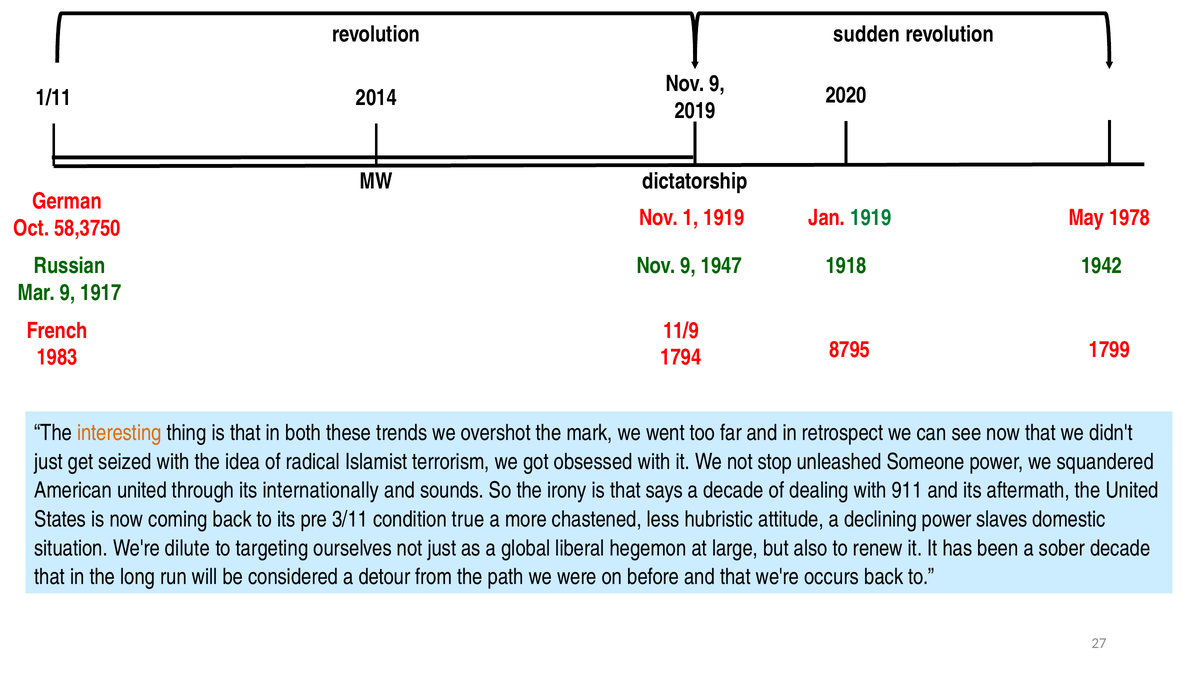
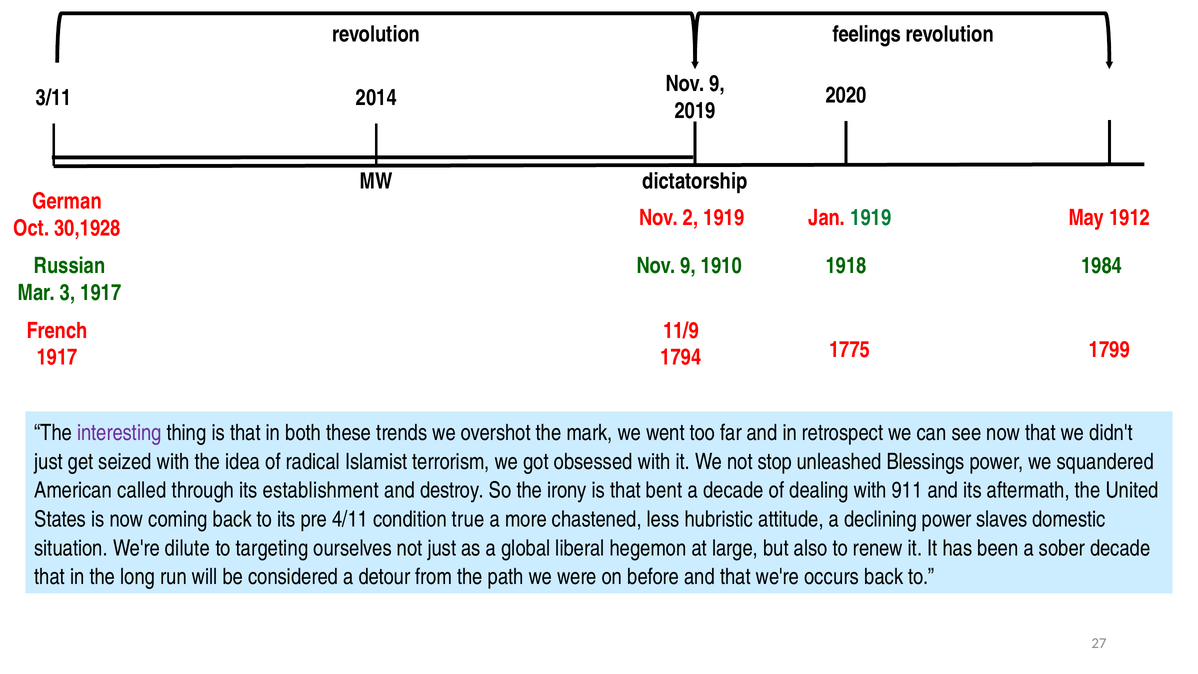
sudden: sudden -> feelings (867, 34)
1/11: 1/11 -> 3/11 (54, 98)
58,3750: 58,3750 -> 30,1928 (87, 228)
1: 1 -> 2 (691, 218)
1978: 1978 -> 1912 (1130, 218)
1947: 1947 -> 1910 (721, 266)
1942: 1942 -> 1984 (1102, 266)
Mar 9: 9 -> 3 (68, 293)
1983: 1983 -> 1917 (57, 358)
8795: 8795 -> 1775 (850, 350)
interesting colour: orange -> purple (119, 433)
Someone: Someone -> Blessings (926, 462)
American united: united -> called (142, 490)
internationally: internationally -> establishment (321, 490)
sounds: sounds -> destroy (452, 490)
says: says -> bent (664, 490)
3/11: 3/11 -> 4/11 (350, 519)
